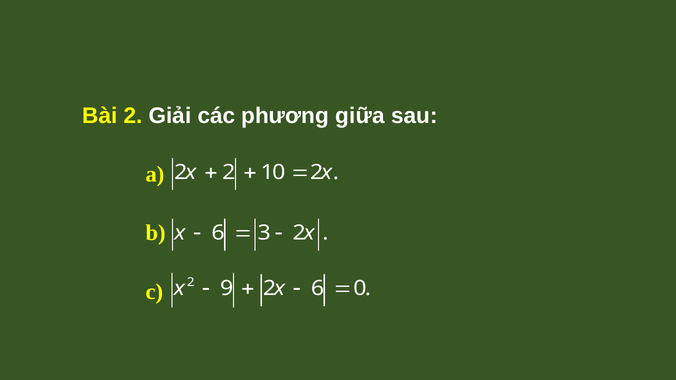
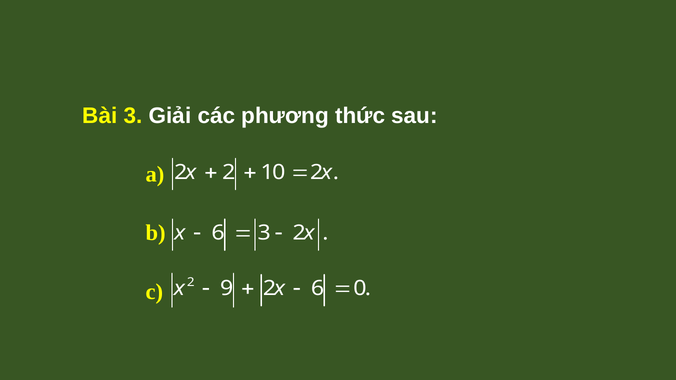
Bài 2: 2 -> 3 (133, 116)
giữa: giữa -> thức (360, 116)
